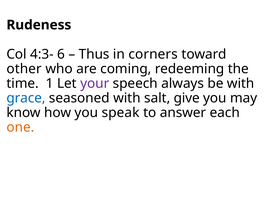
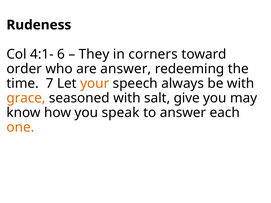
4:3-: 4:3- -> 4:1- (42, 54)
Thus: Thus -> They (94, 54)
other: other -> order (24, 69)
are coming: coming -> answer (126, 69)
1: 1 -> 7 (50, 84)
your colour: purple -> orange (95, 84)
grace colour: blue -> orange (26, 98)
